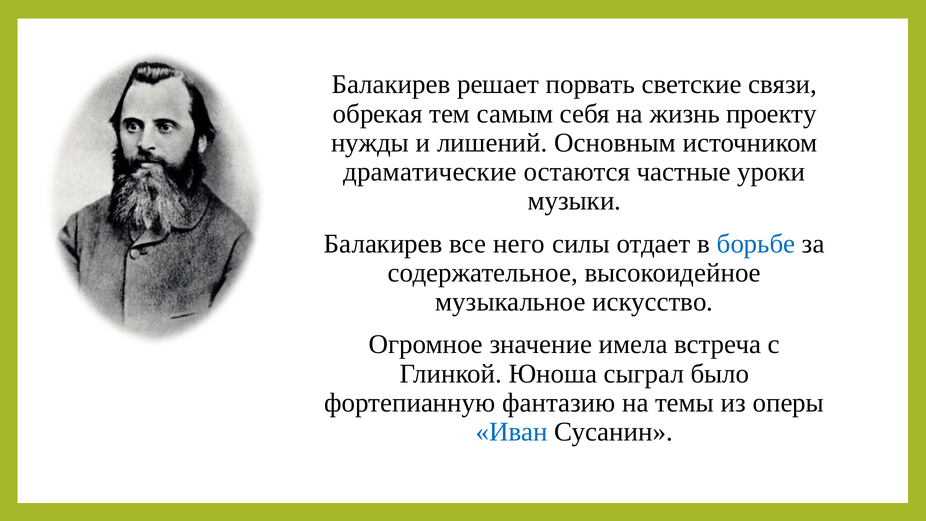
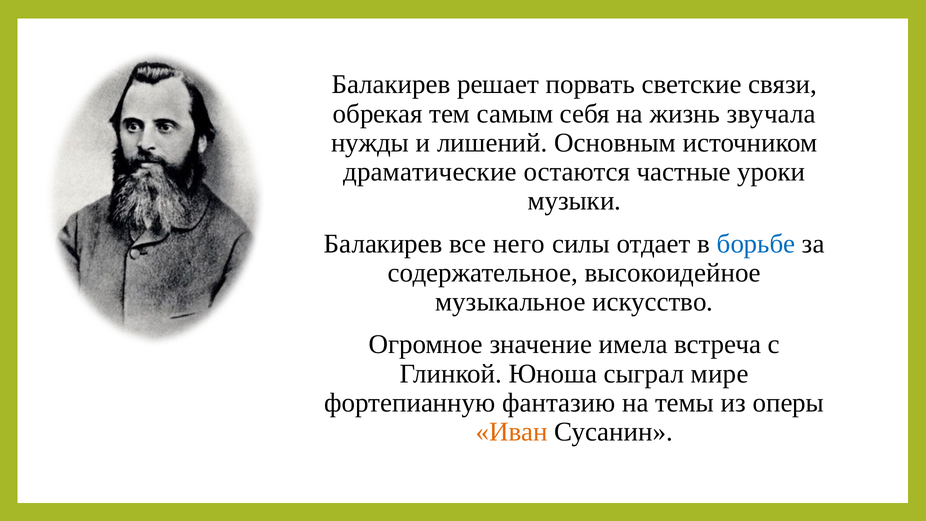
проекту: проекту -> звучала (771, 114)
было: было -> мире (720, 374)
Иван colour: blue -> orange (512, 432)
